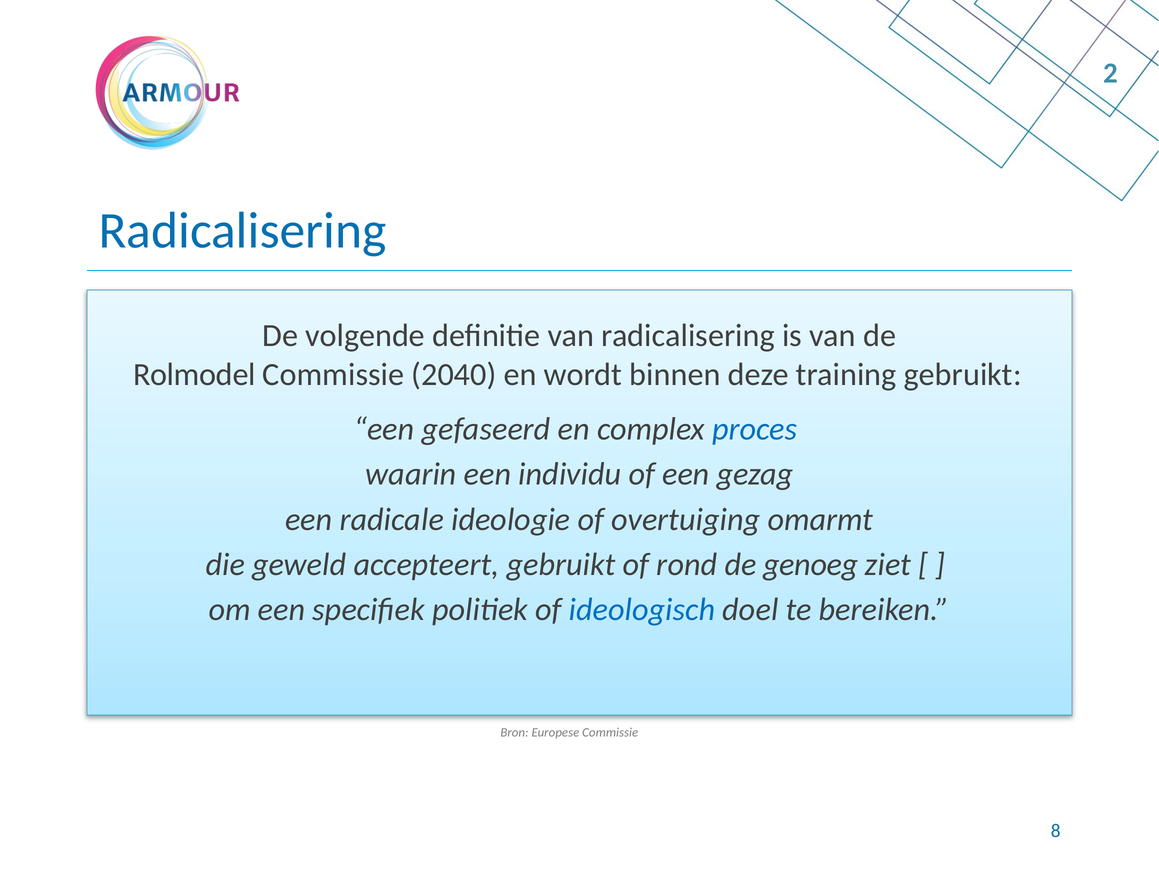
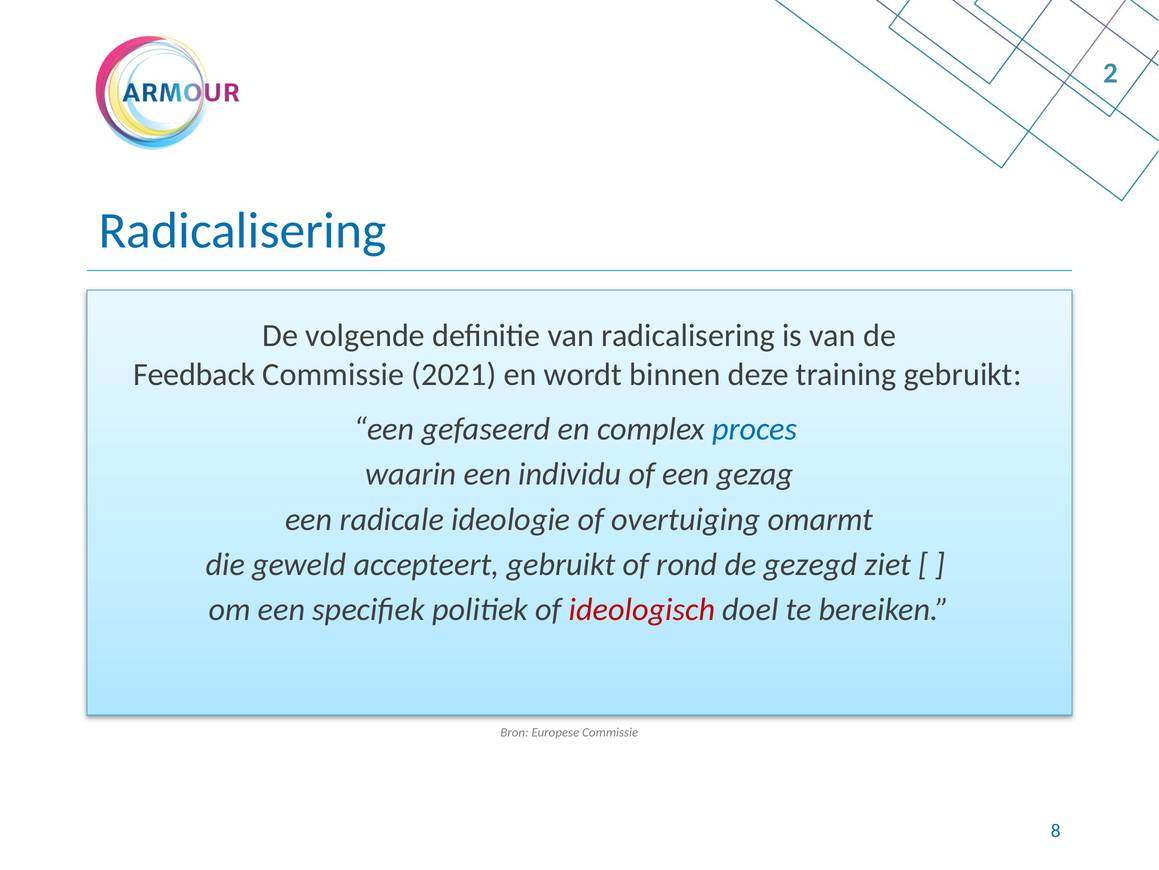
Rolmodel: Rolmodel -> Feedback (194, 374)
2040: 2040 -> 2021 (454, 374)
genoeg: genoeg -> gezegd (811, 564)
ideologisch colour: blue -> red (642, 609)
